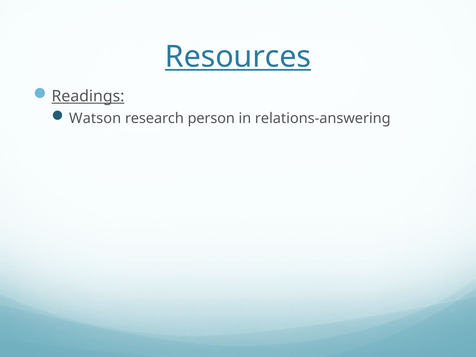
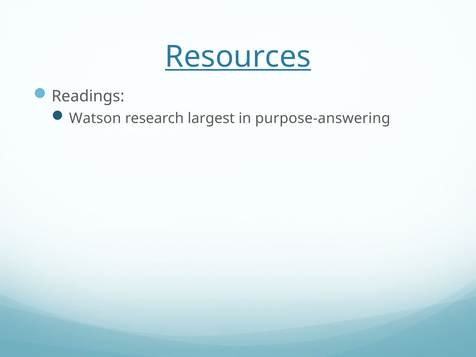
Readings underline: present -> none (88, 96)
person: person -> largest (211, 118)
relations-answering: relations-answering -> purpose-answering (323, 118)
